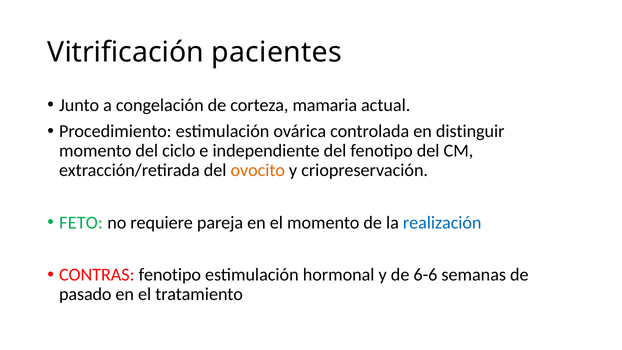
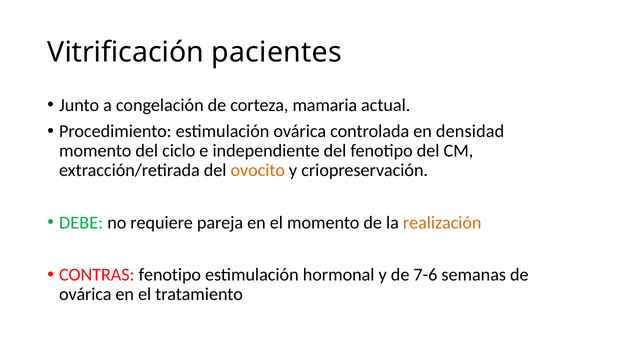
distinguir: distinguir -> densidad (470, 131)
FETO: FETO -> DEBE (81, 223)
realización colour: blue -> orange (442, 223)
6-6: 6-6 -> 7-6 (425, 275)
pasado: pasado -> ovárica (85, 294)
